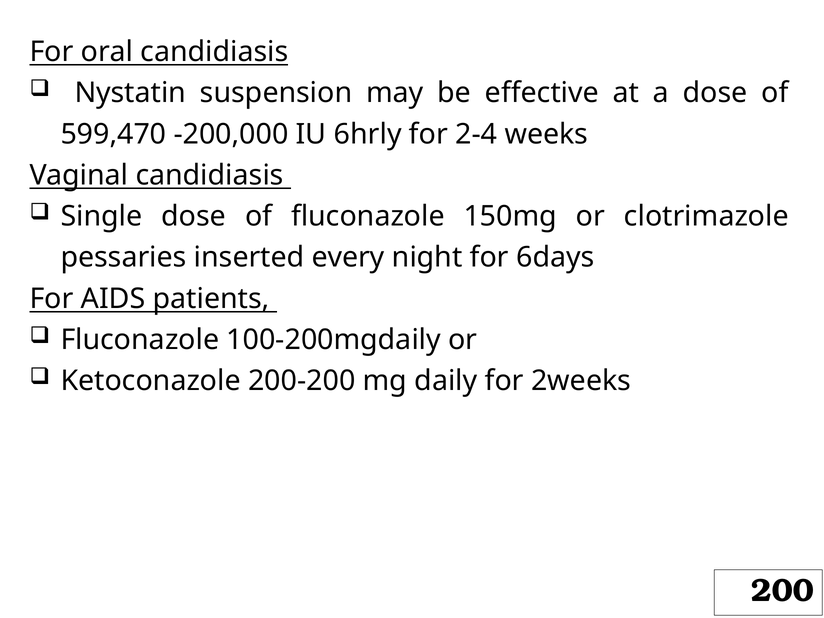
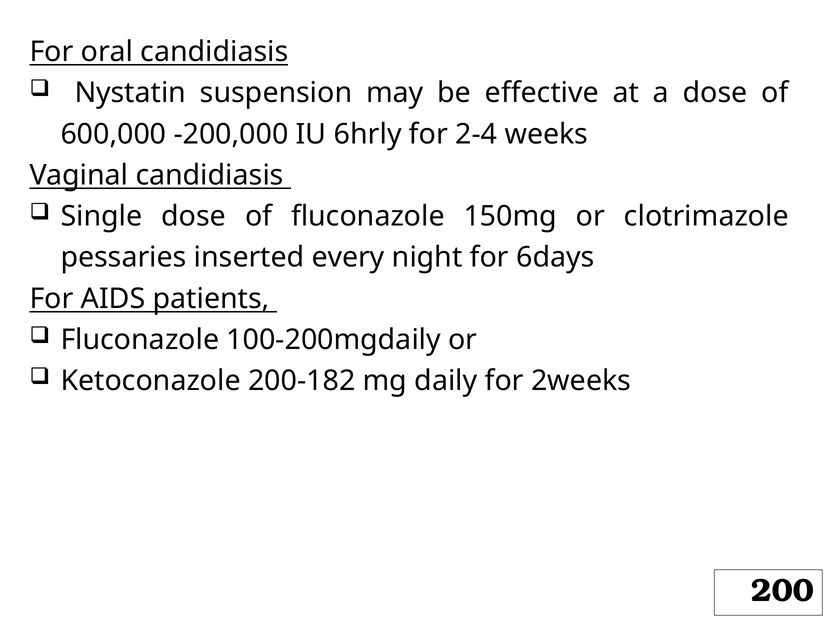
599,470: 599,470 -> 600,000 (113, 134)
200-200: 200-200 -> 200-182 (302, 381)
